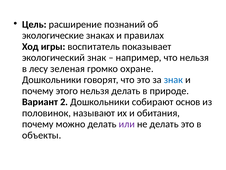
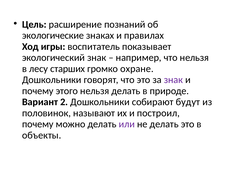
зеленая: зеленая -> старших (68, 69)
знак colour: blue -> purple (173, 80)
основ: основ -> будут (188, 102)
обитания: обитания -> построил (158, 113)
